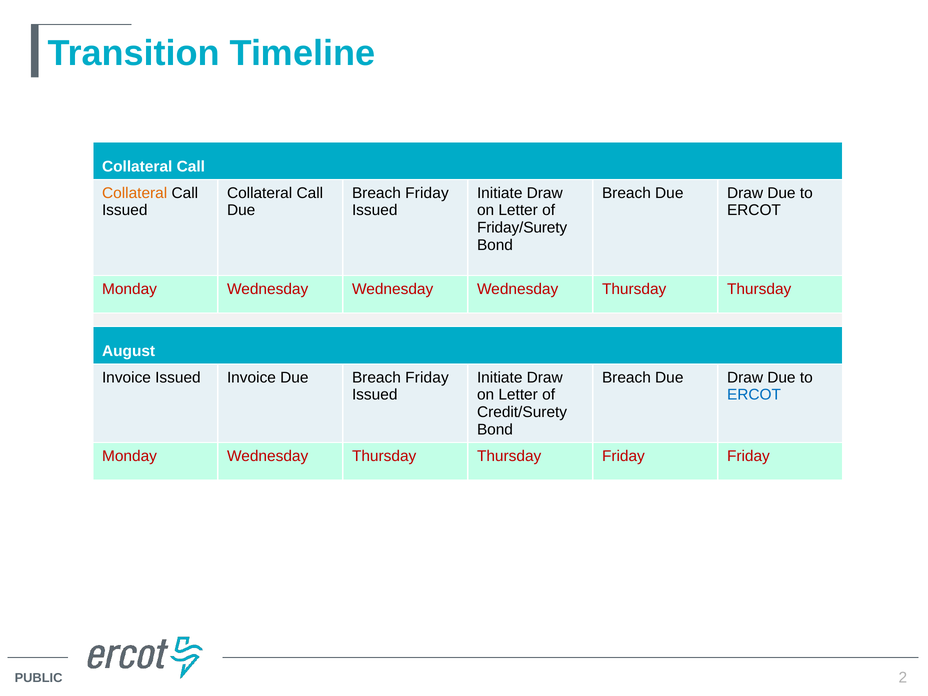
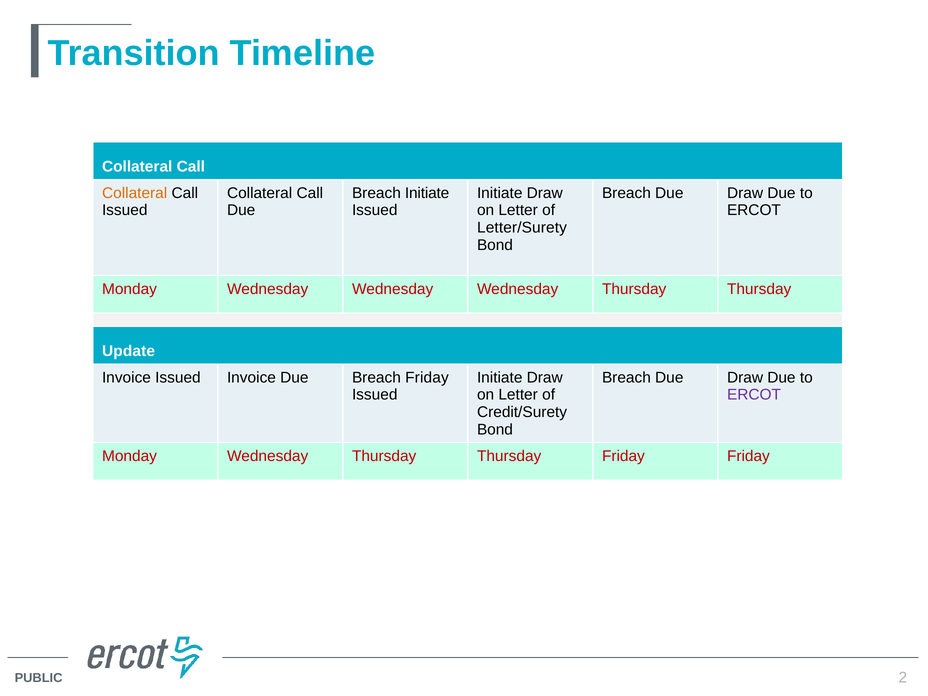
Friday: Friday -> Initiate (427, 193)
Friday/Surety: Friday/Surety -> Letter/Surety (522, 228)
August: August -> Update (129, 351)
ERCOT colour: blue -> purple (754, 395)
